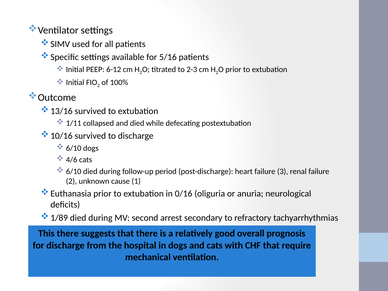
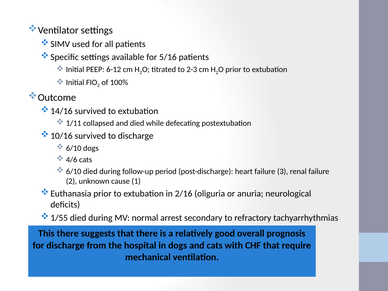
13/16: 13/16 -> 14/16 (61, 111)
0/16: 0/16 -> 2/16 (184, 194)
1/89: 1/89 -> 1/55 (59, 218)
second: second -> normal (145, 218)
